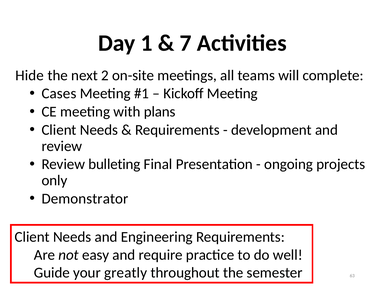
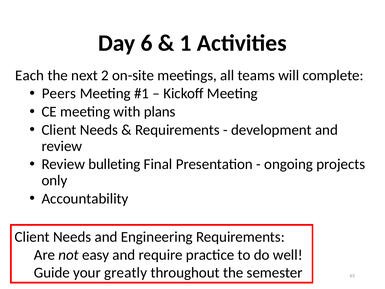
1: 1 -> 6 (147, 43)
7: 7 -> 1 (186, 43)
Hide: Hide -> Each (30, 75)
Cases: Cases -> Peers (59, 93)
Demonstrator: Demonstrator -> Accountability (85, 198)
